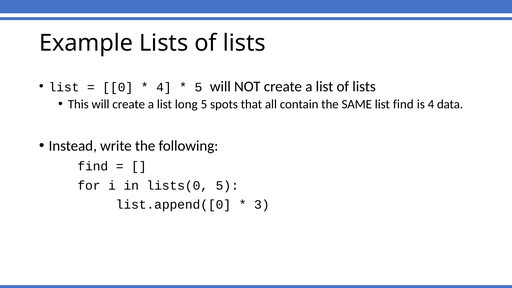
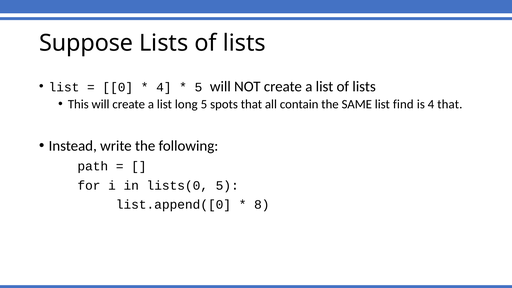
Example: Example -> Suppose (86, 43)
4 data: data -> that (450, 104)
find: find -> path (93, 166)
3: 3 -> 8 (262, 205)
